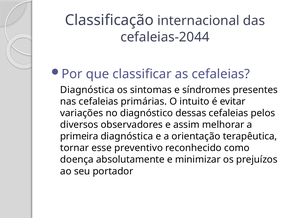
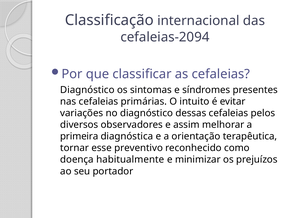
cefaleias-2044: cefaleias-2044 -> cefaleias-2094 (165, 37)
Diagnóstica: Diagnóstica -> Diagnóstico (87, 90)
absolutamente: absolutamente -> habitualmente (130, 160)
